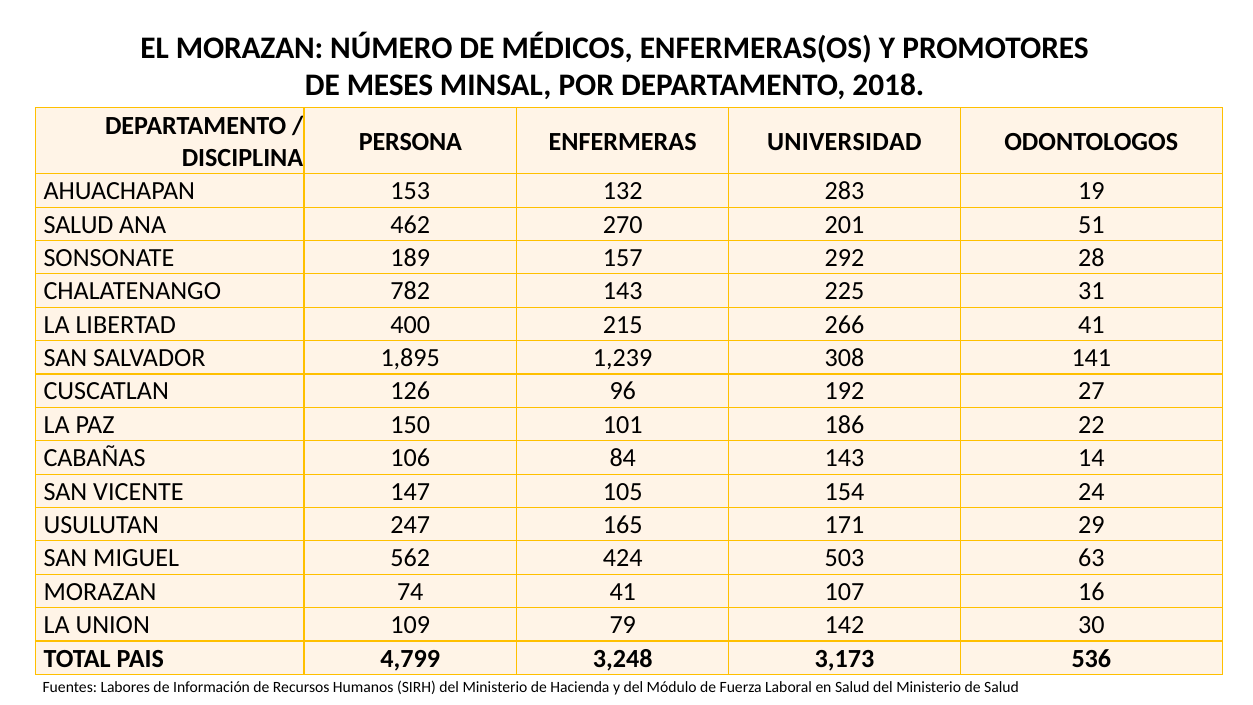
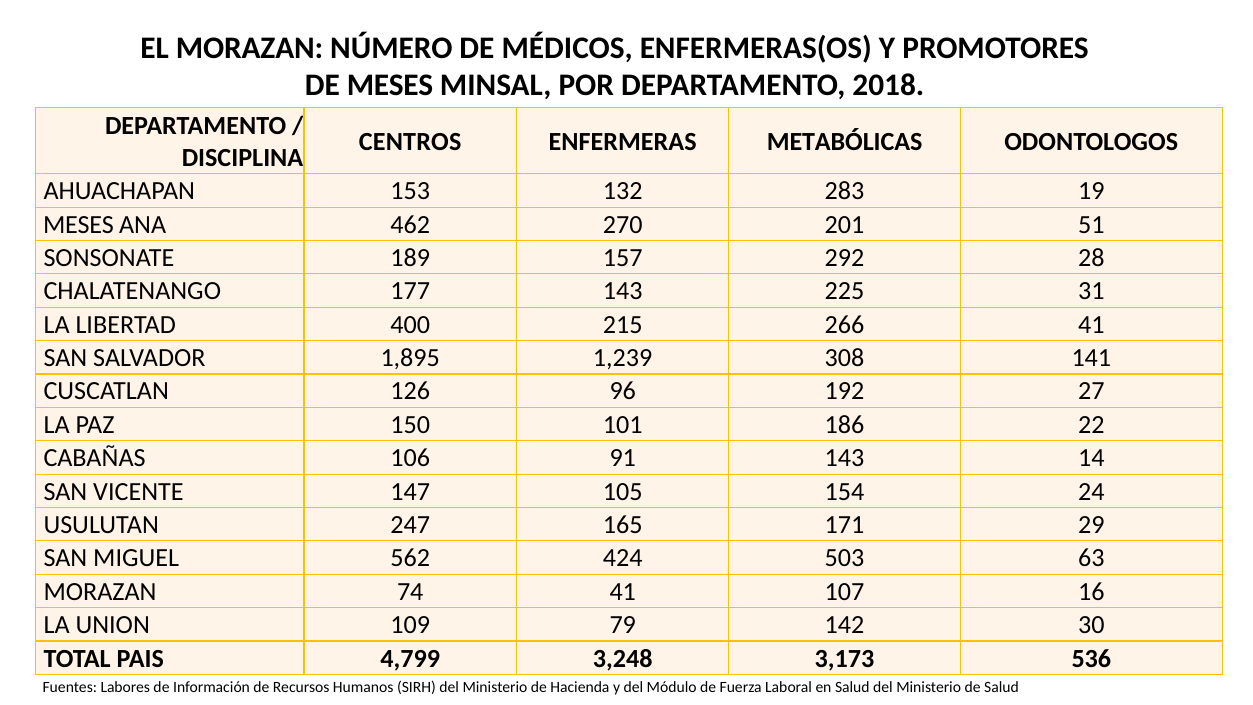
PERSONA: PERSONA -> CENTROS (410, 141)
UNIVERSIDAD: UNIVERSIDAD -> METABÓLICAS (845, 141)
SALUD: SALUD -> MESES (78, 224)
782: 782 -> 177 (410, 291)
84: 84 -> 91 (623, 458)
